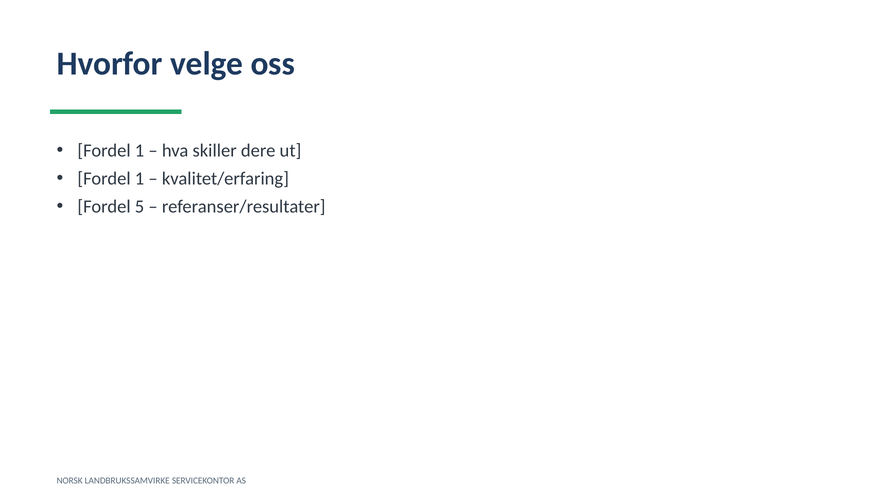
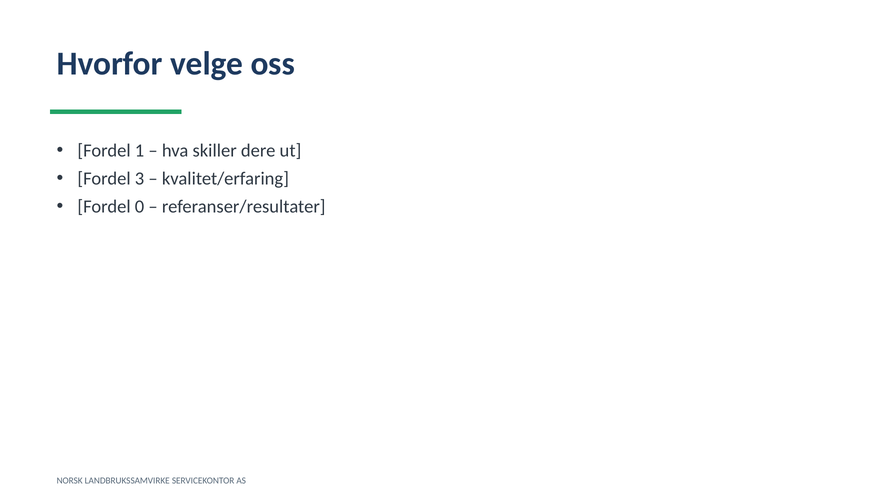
1: 1 -> 3 (140, 179)
5: 5 -> 0 (140, 206)
